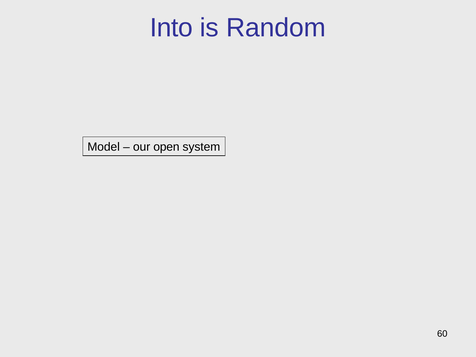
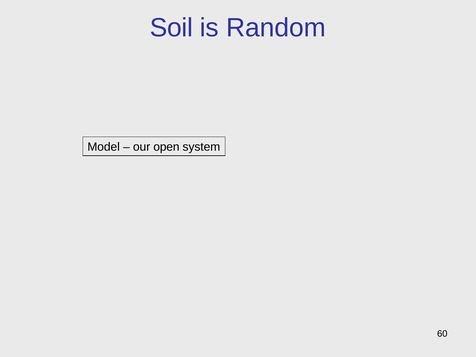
Into: Into -> Soil (171, 28)
